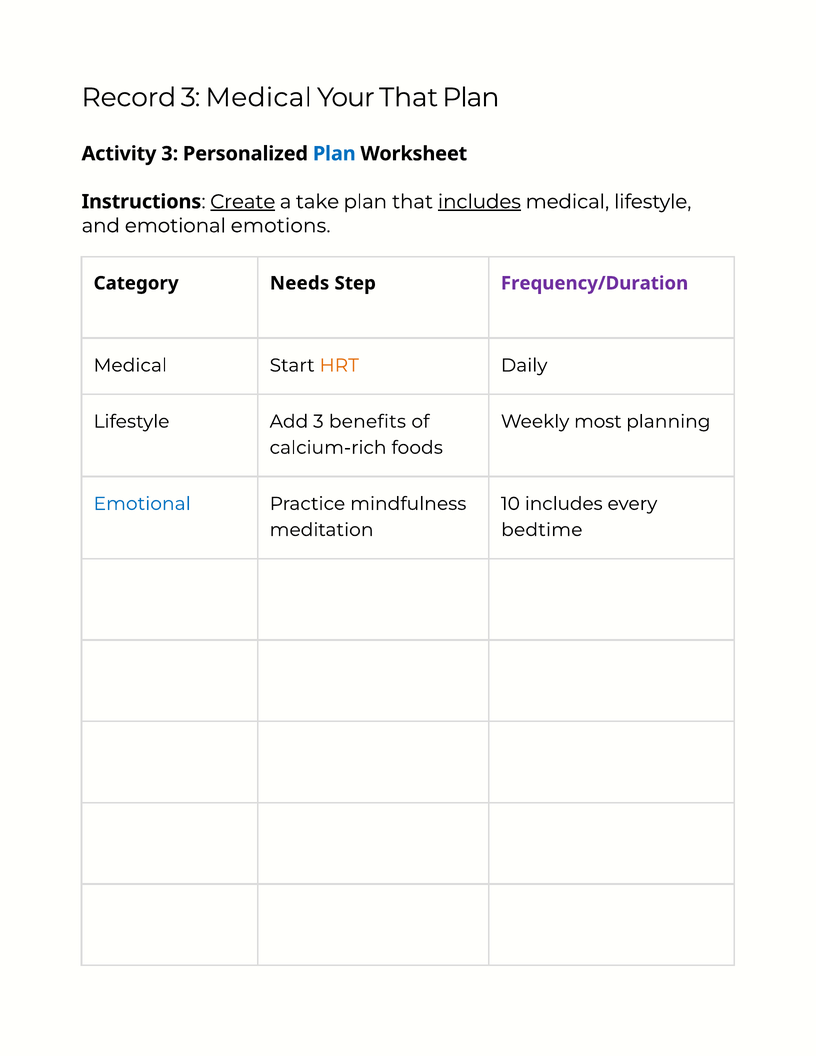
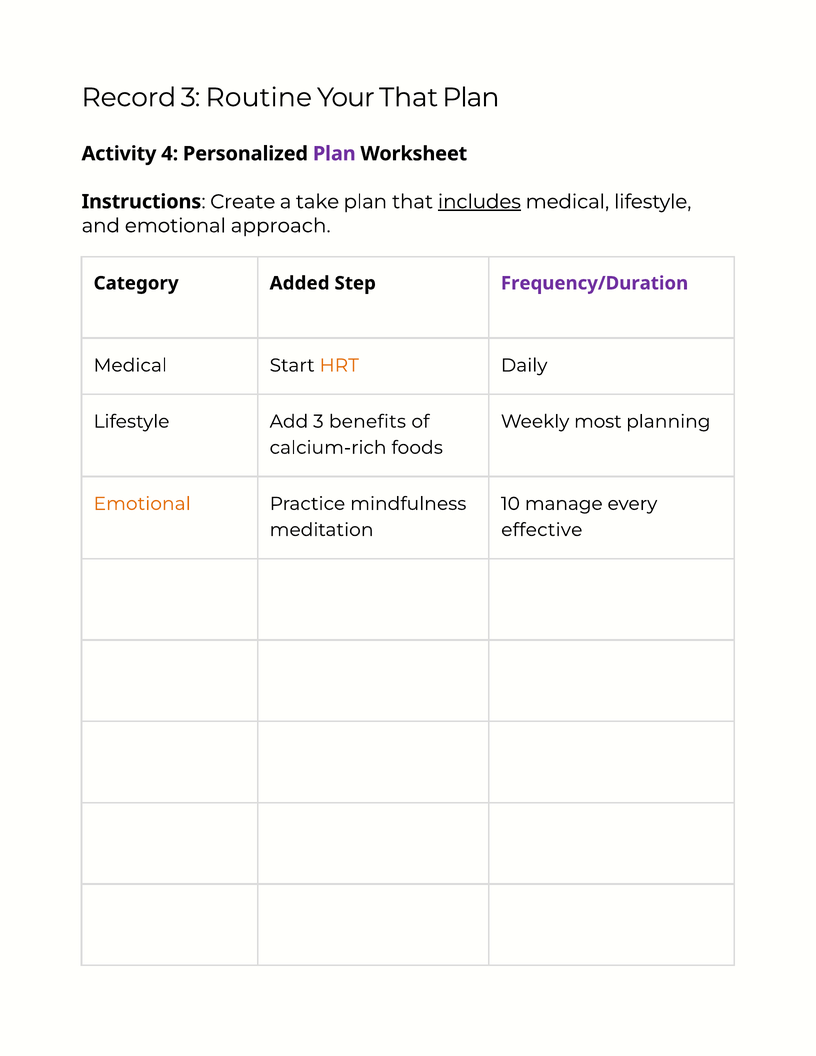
3 Medical: Medical -> Routine (259, 97)
Activity 3: 3 -> 4 (170, 154)
Plan colour: blue -> purple (334, 154)
Create underline: present -> none (243, 202)
emotions: emotions -> approach (281, 226)
Needs: Needs -> Added (300, 283)
Emotional colour: blue -> orange (142, 504)
10 includes: includes -> manage (564, 504)
bedtime: bedtime -> effective (542, 530)
